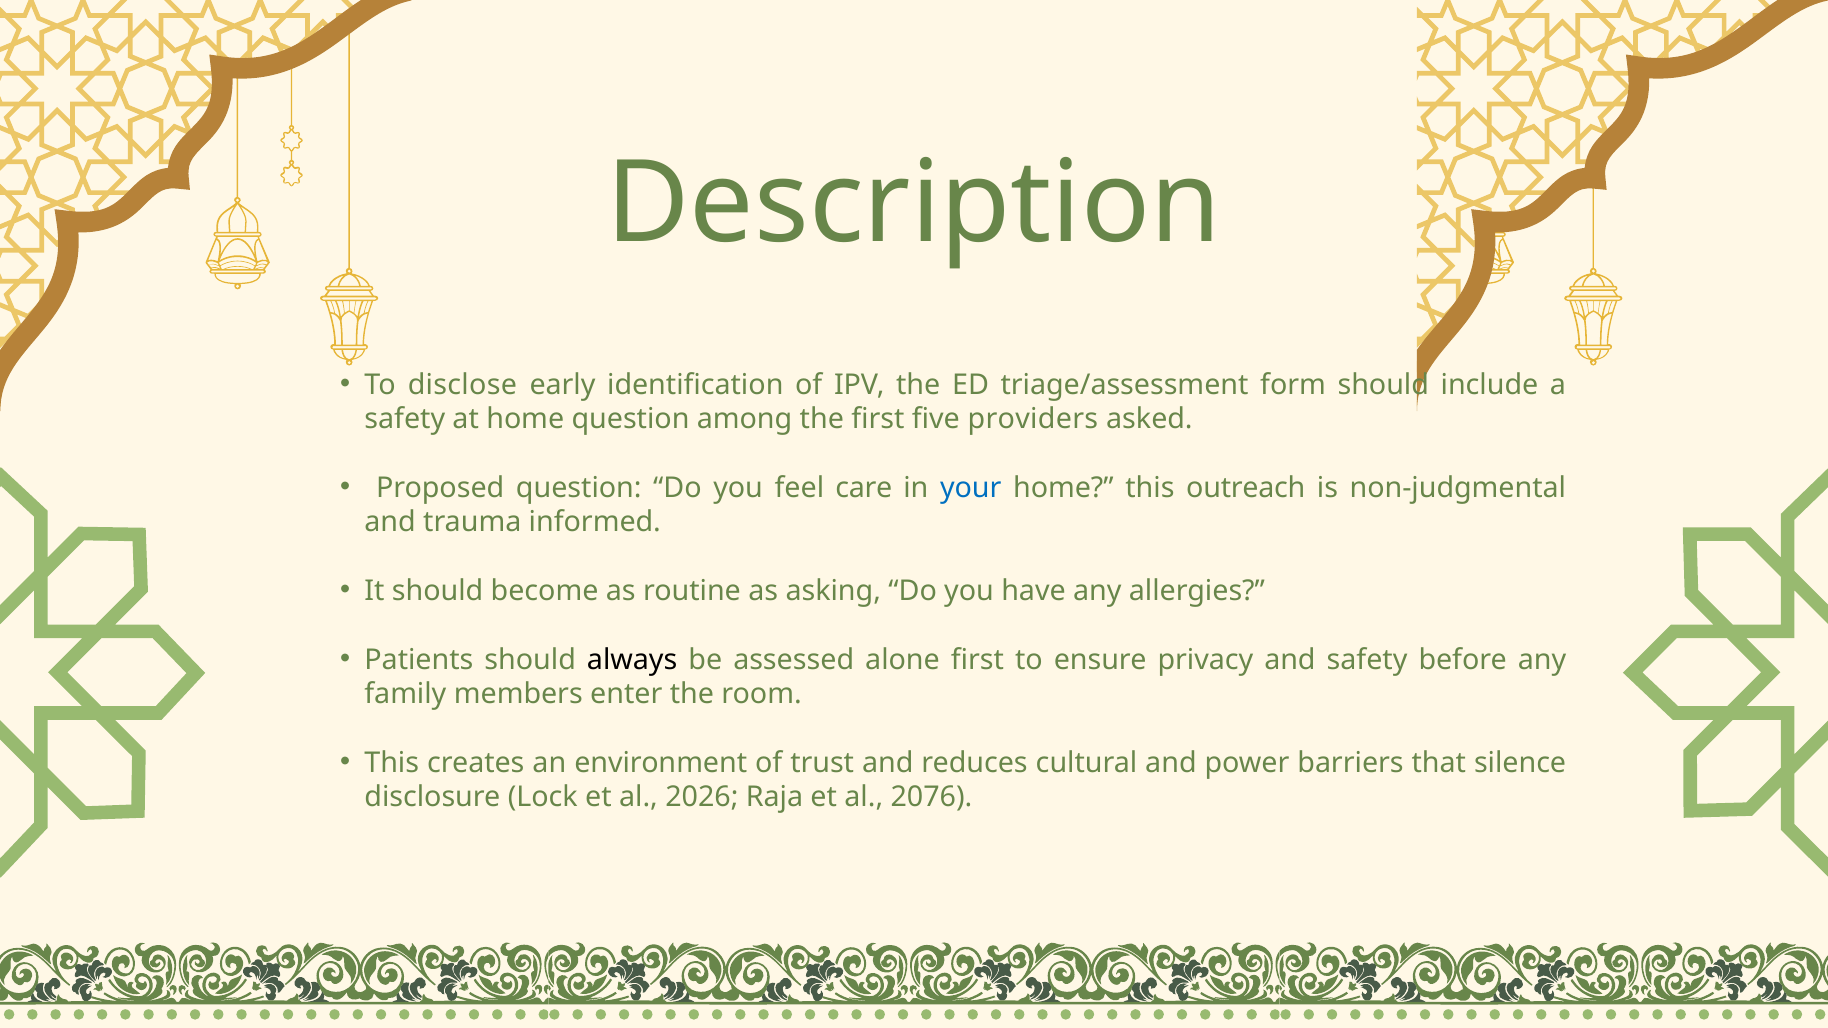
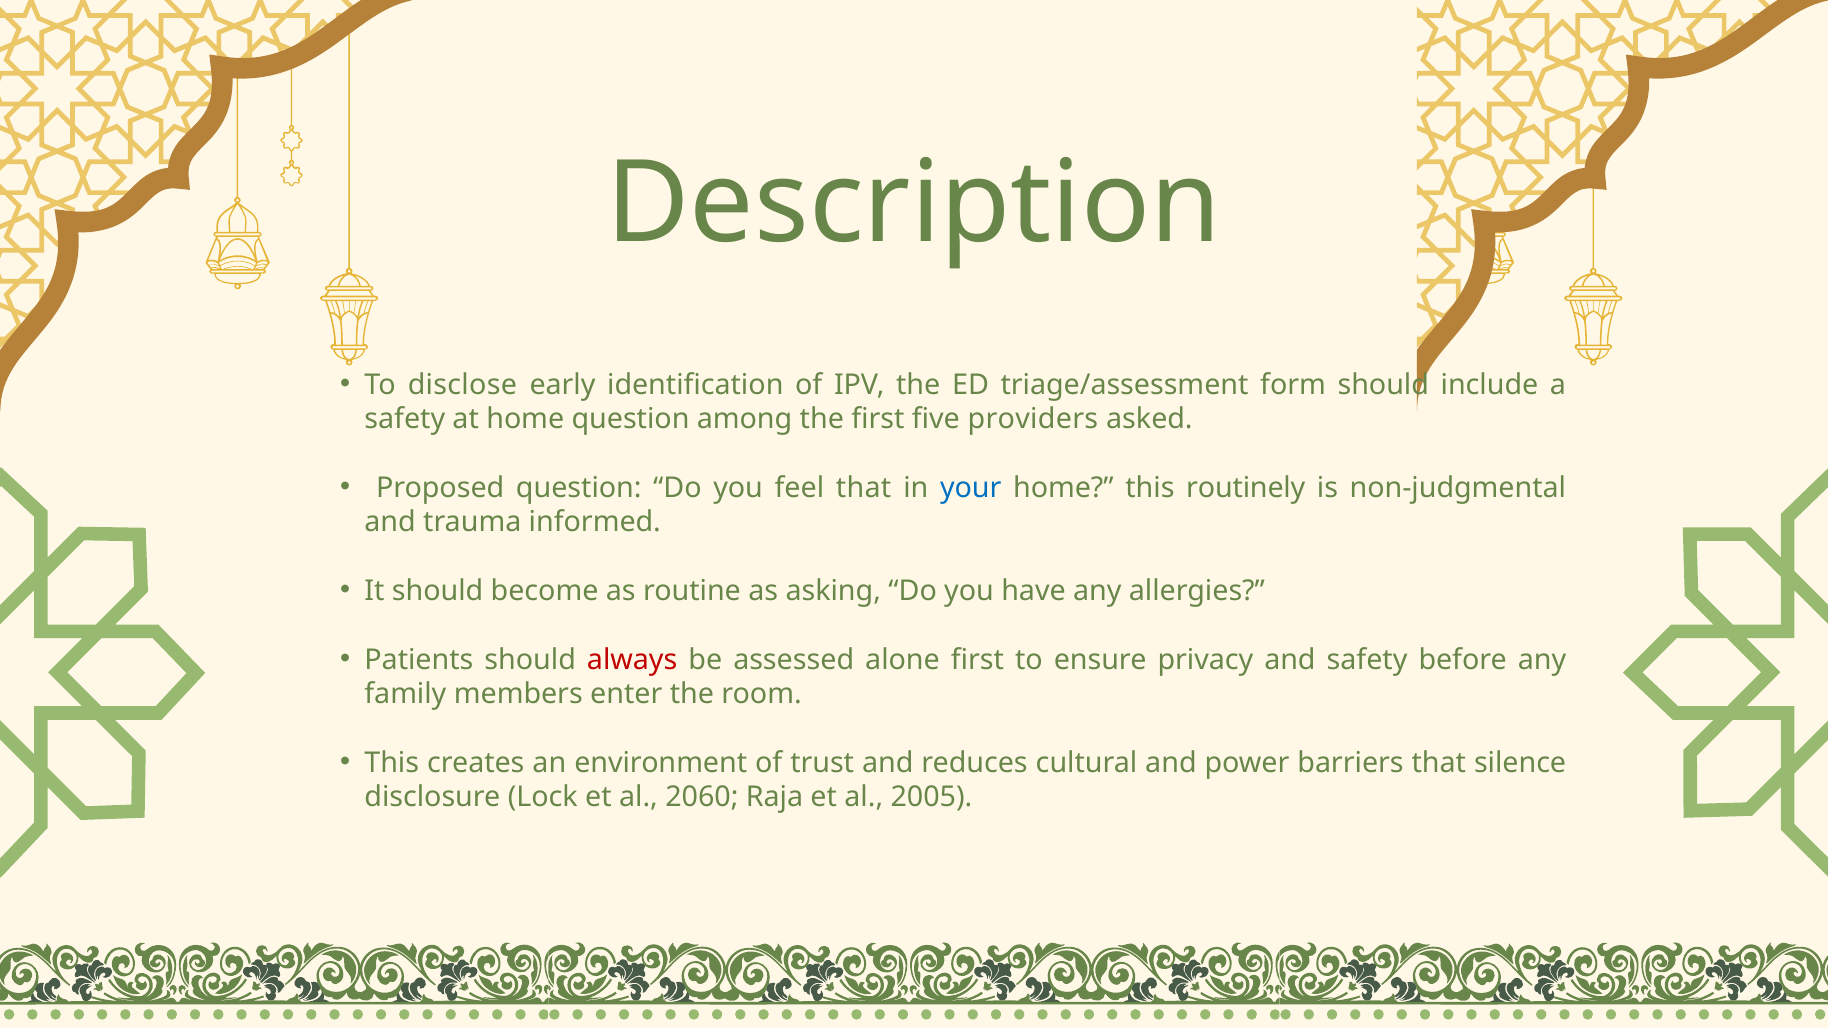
feel care: care -> that (864, 488)
outreach: outreach -> routinely (1246, 488)
always colour: black -> red (632, 660)
2026: 2026 -> 2060 (702, 798)
2076: 2076 -> 2005 (931, 798)
